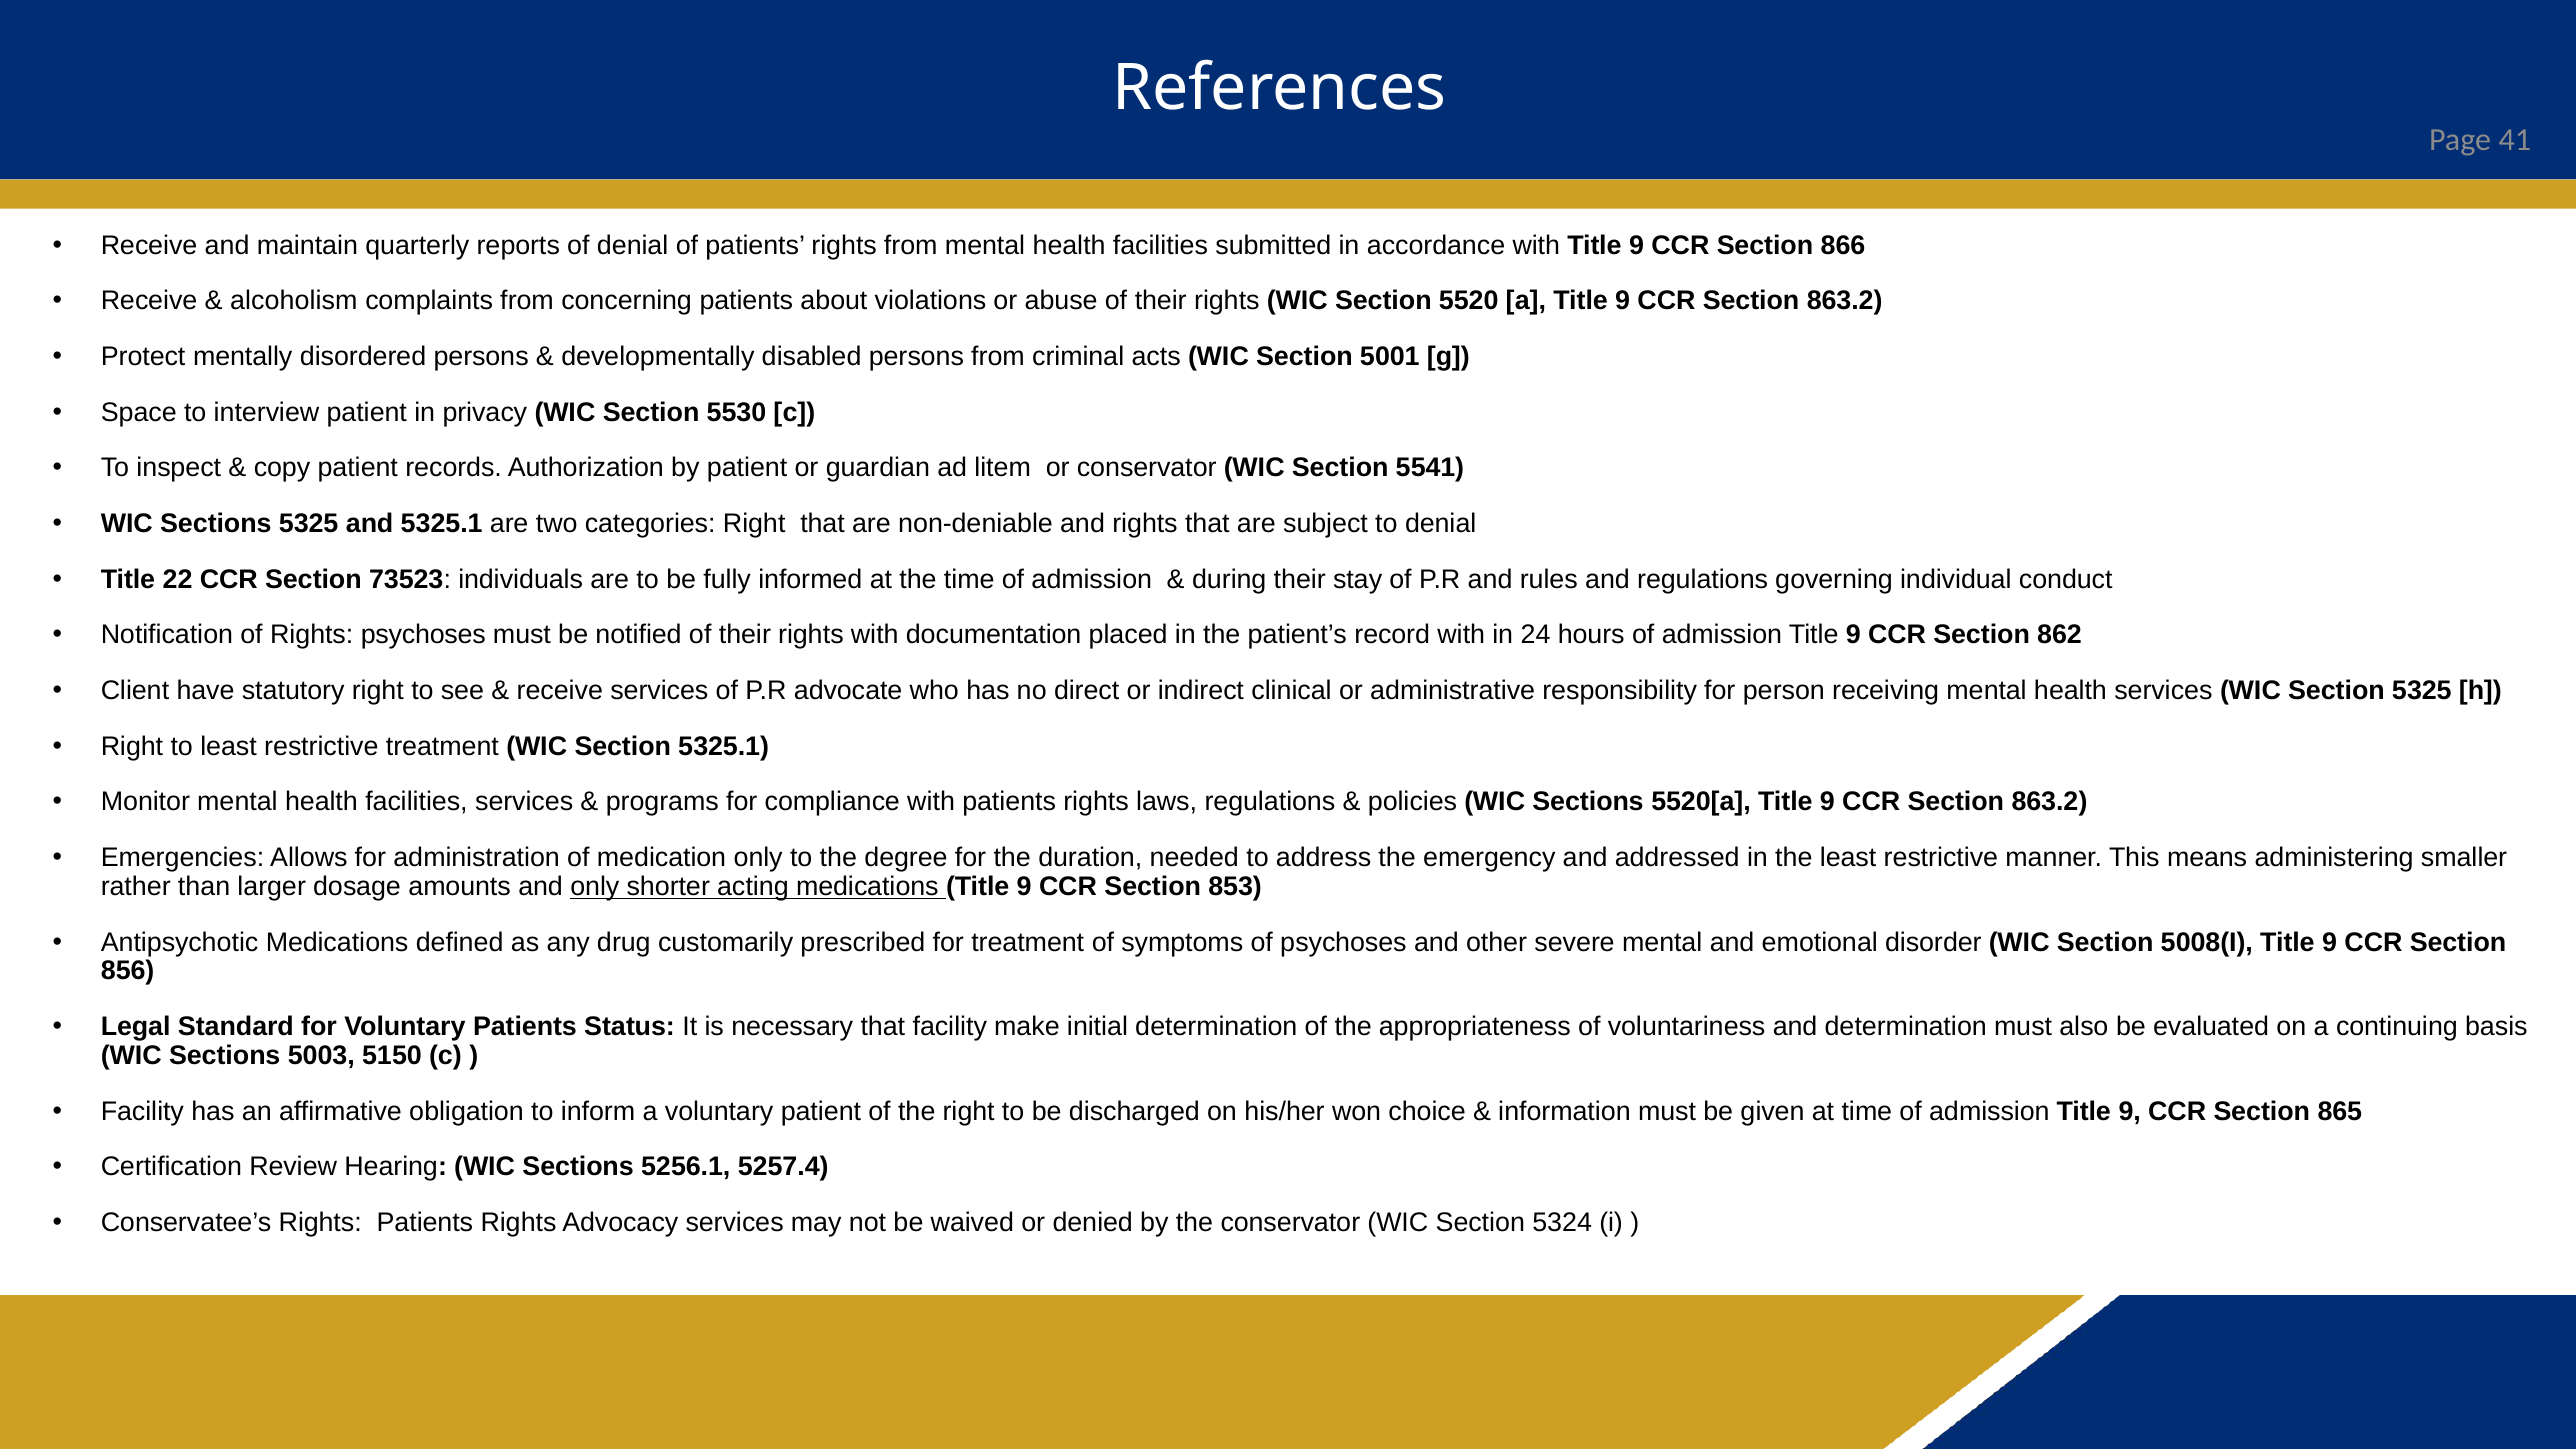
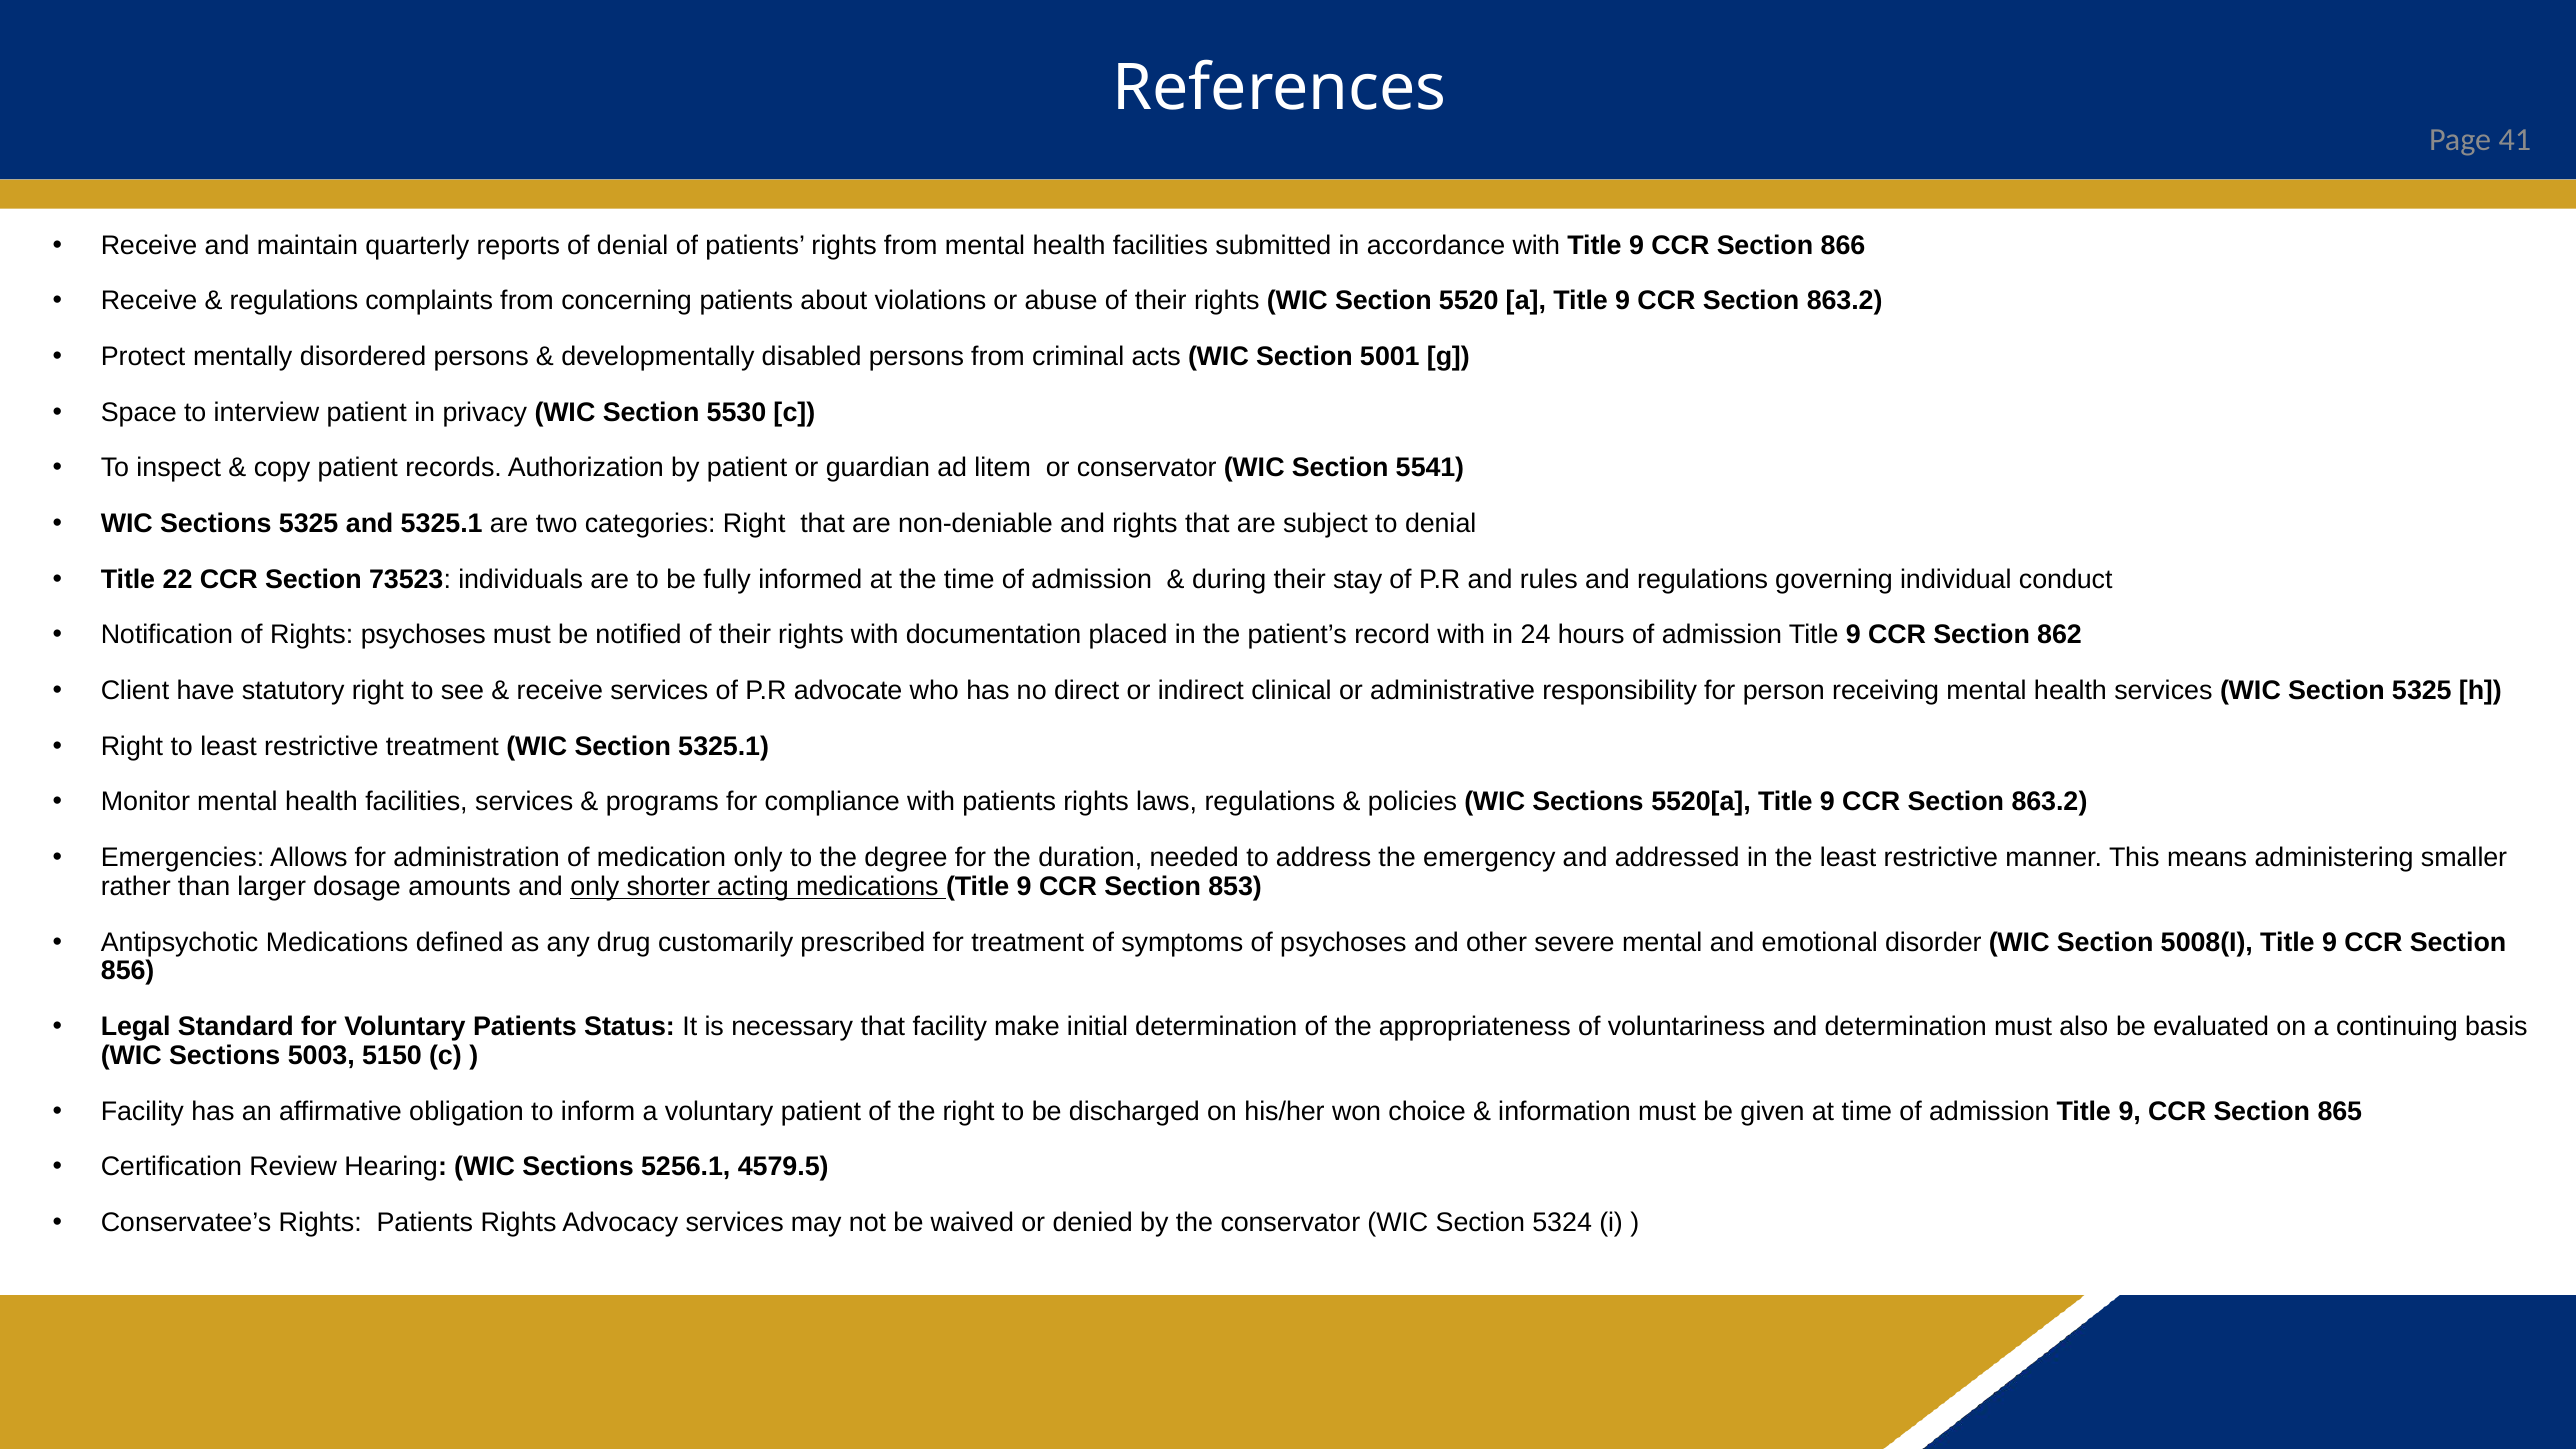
alcoholism: alcoholism -> regulations (294, 301)
5257.4: 5257.4 -> 4579.5 (783, 1167)
